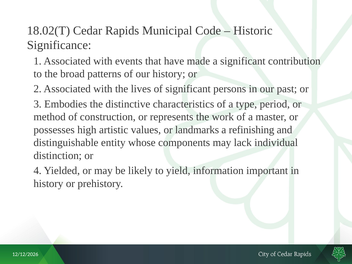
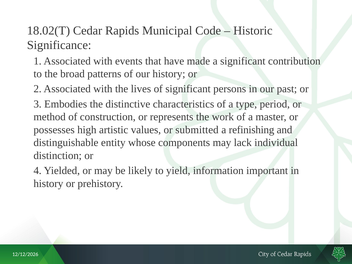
landmarks: landmarks -> submitted (197, 130)
